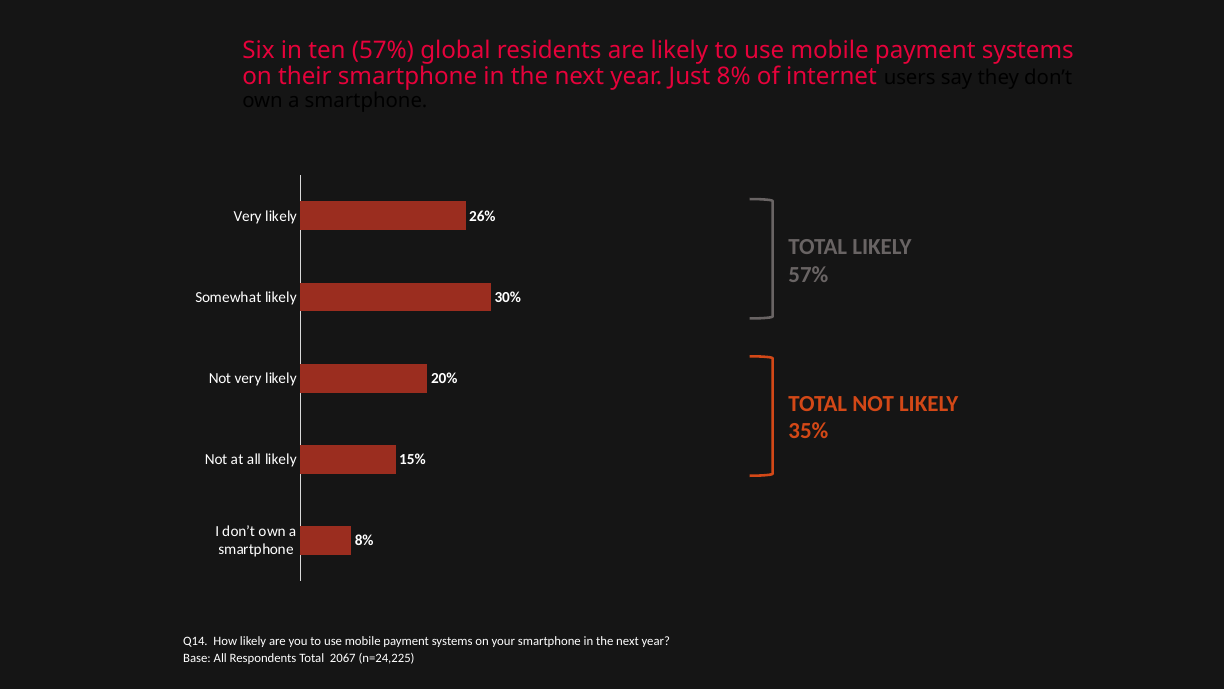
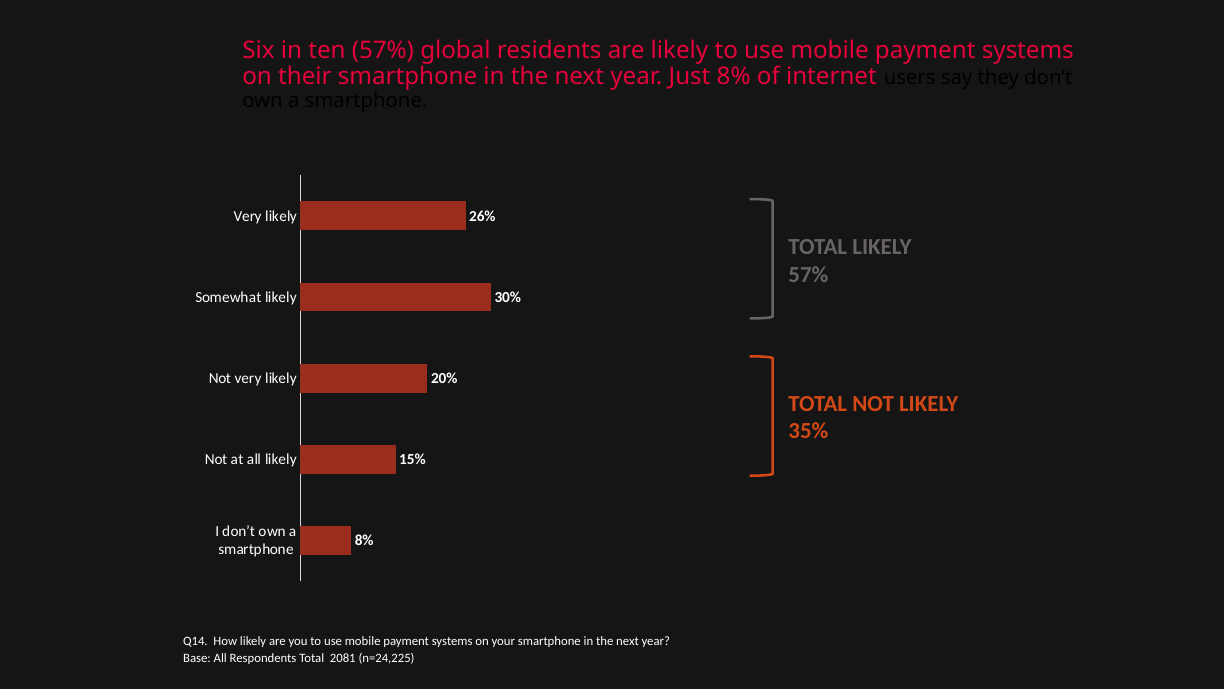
2067: 2067 -> 2081 (343, 658)
